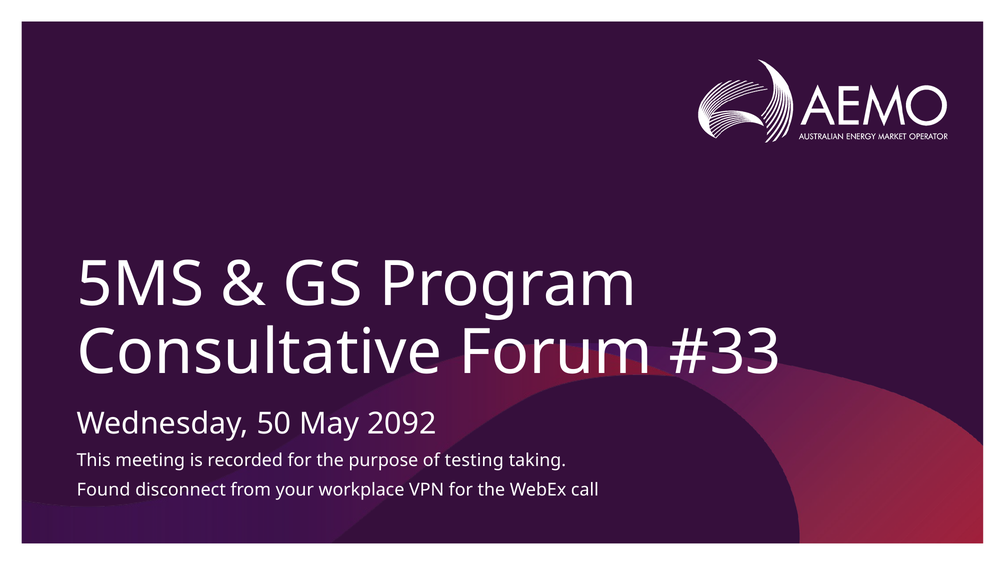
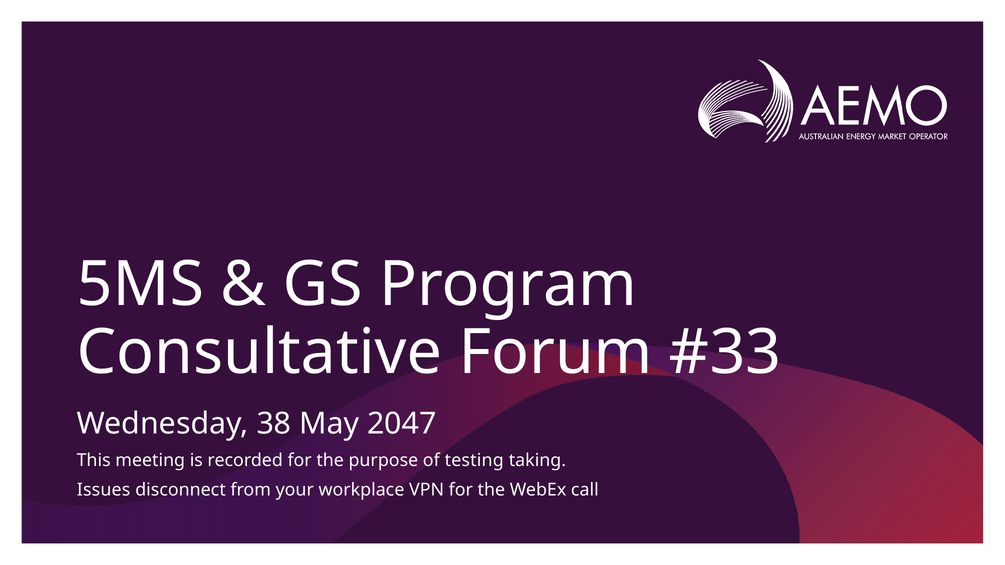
50: 50 -> 38 (274, 424)
2092: 2092 -> 2047 (402, 424)
Found: Found -> Issues (104, 490)
